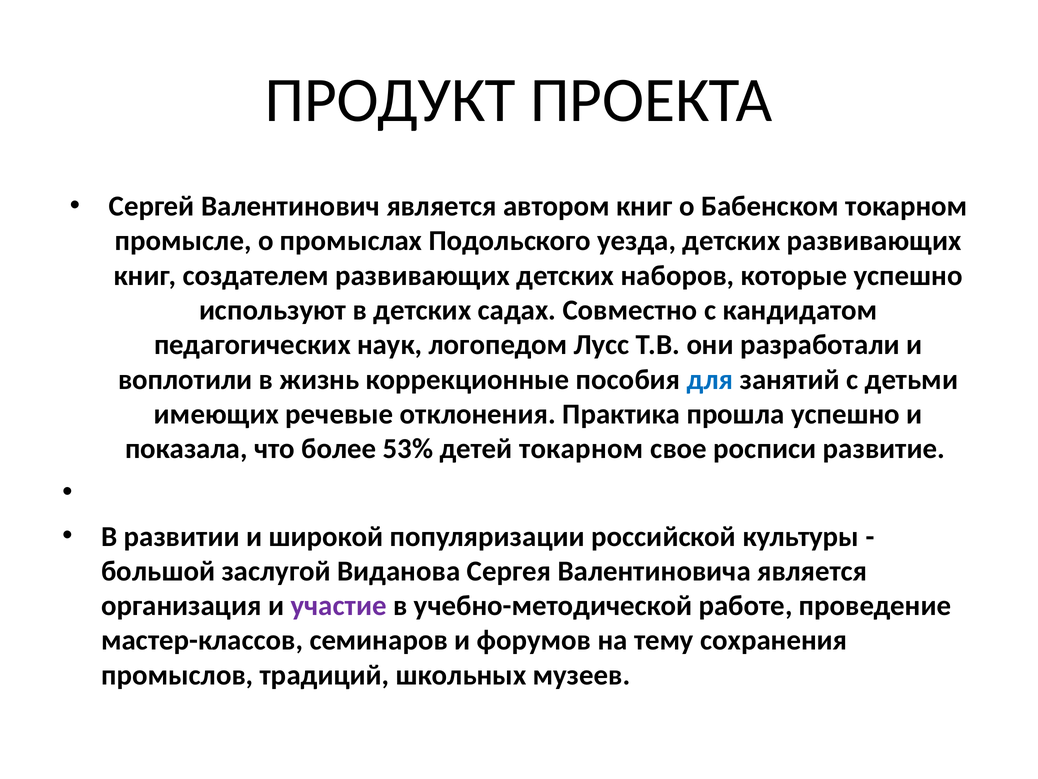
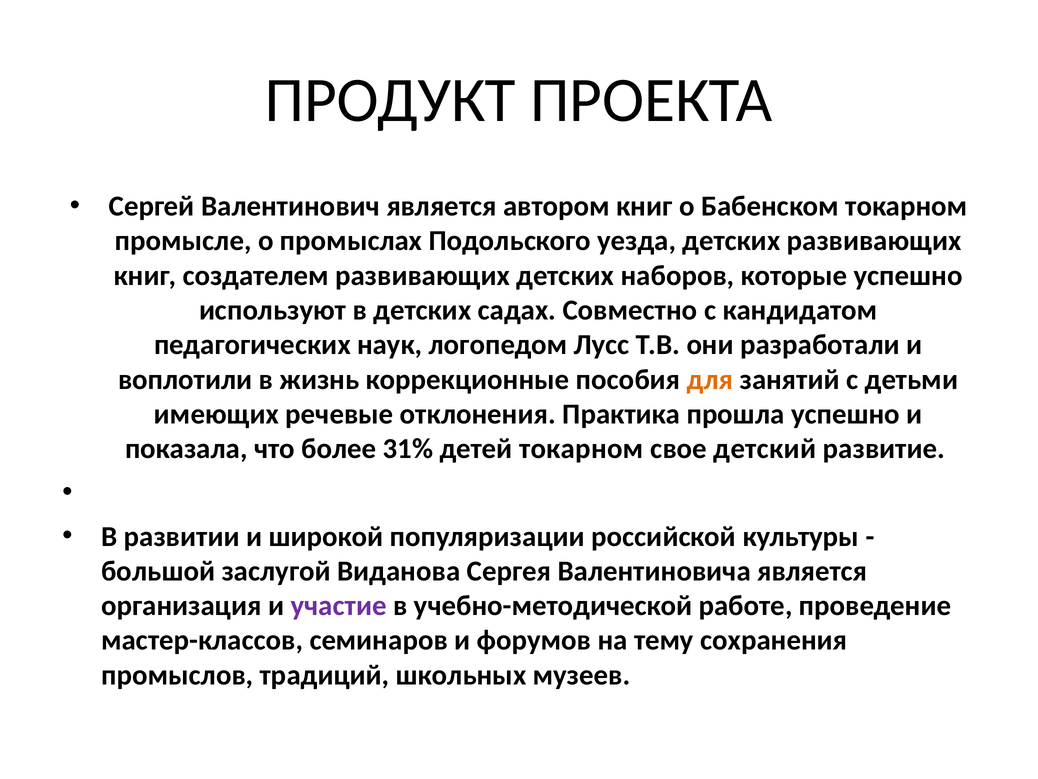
для colour: blue -> orange (710, 379)
53%: 53% -> 31% (408, 448)
росписи: росписи -> детский (765, 448)
